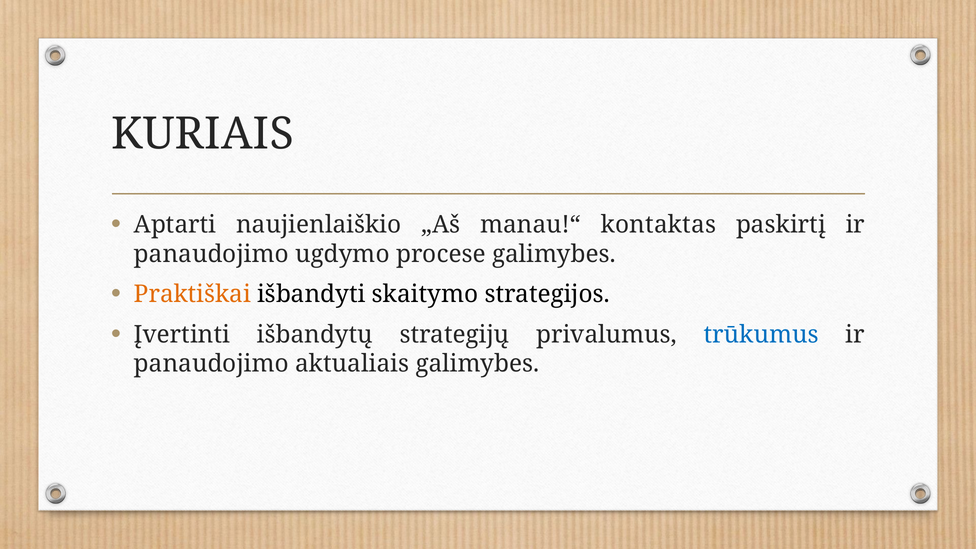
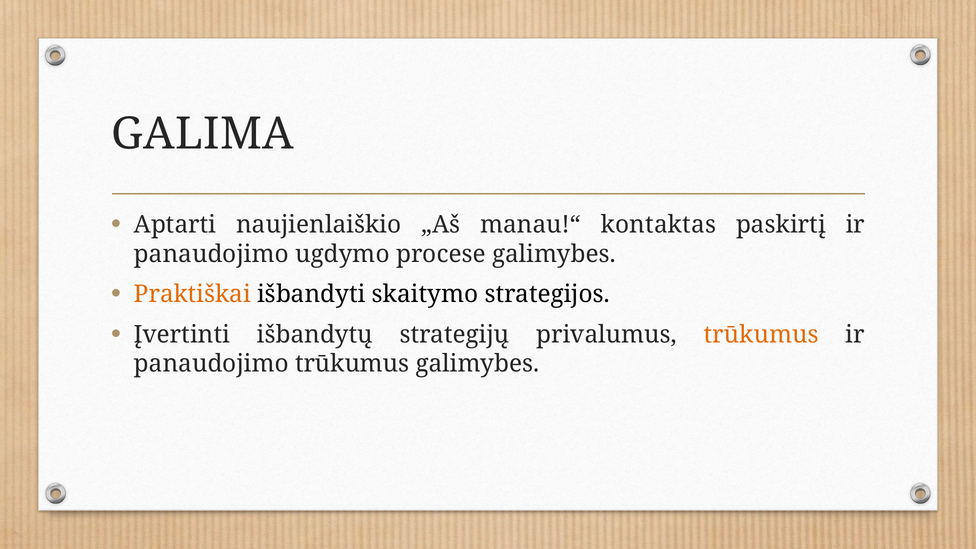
KURIAIS: KURIAIS -> GALIMA (202, 134)
trūkumus colour: blue -> orange (761, 335)
panaudojimo aktualiais: aktualiais -> trūkumus (352, 364)
